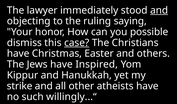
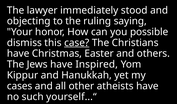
and underline: present -> none (159, 10)
strike: strike -> cases (20, 86)
willingly...“: willingly...“ -> yourself...“ (71, 97)
